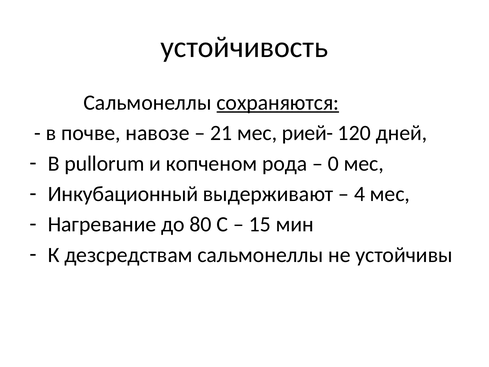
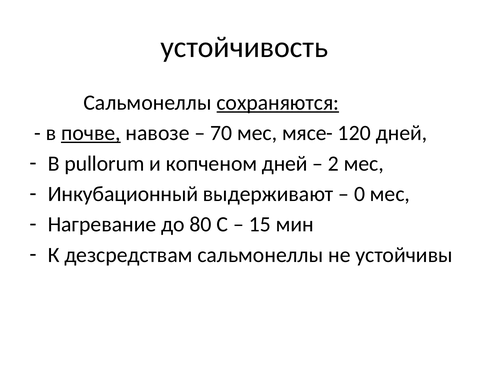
почве underline: none -> present (91, 133)
21: 21 -> 70 (221, 133)
рией-: рией- -> мясе- (308, 133)
копченом рода: рода -> дней (285, 163)
0: 0 -> 2 (333, 163)
4: 4 -> 0 (360, 194)
